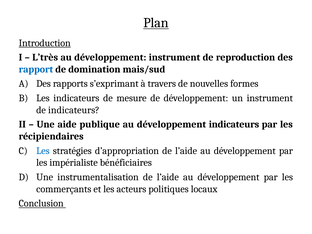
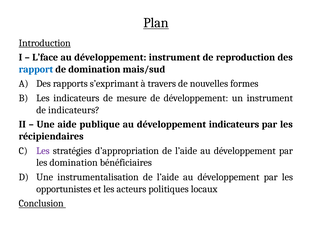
L’très: L’très -> L’face (45, 57)
Les colour: blue -> purple (43, 151)
les impérialiste: impérialiste -> domination (74, 163)
commerçants: commerçants -> opportunistes (64, 189)
